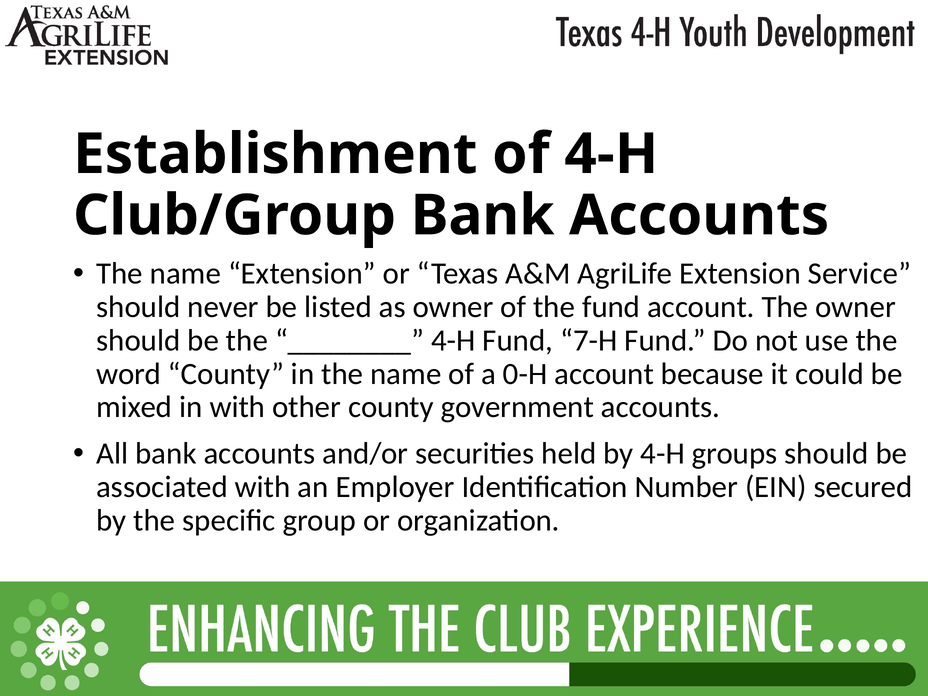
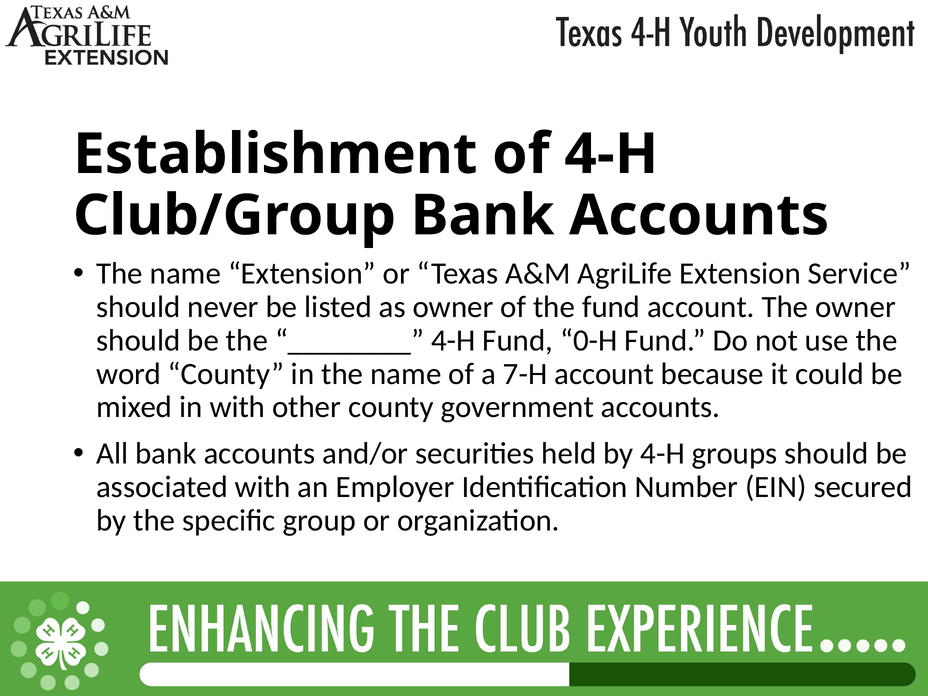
7-H: 7-H -> 0-H (589, 340)
0-H: 0-H -> 7-H (525, 374)
